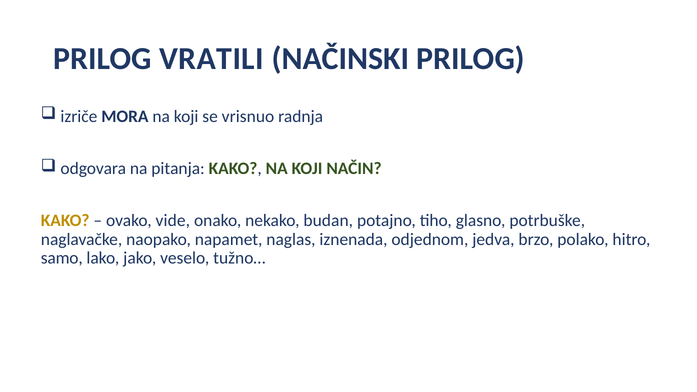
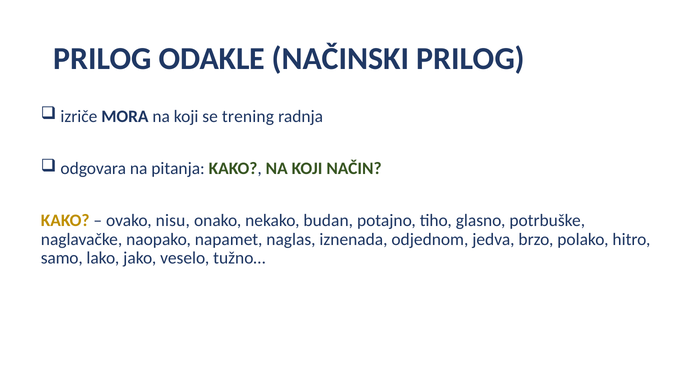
VRATILI: VRATILI -> ODAKLE (212, 59)
vrisnuo: vrisnuo -> trening (248, 116)
vide: vide -> nisu (173, 221)
